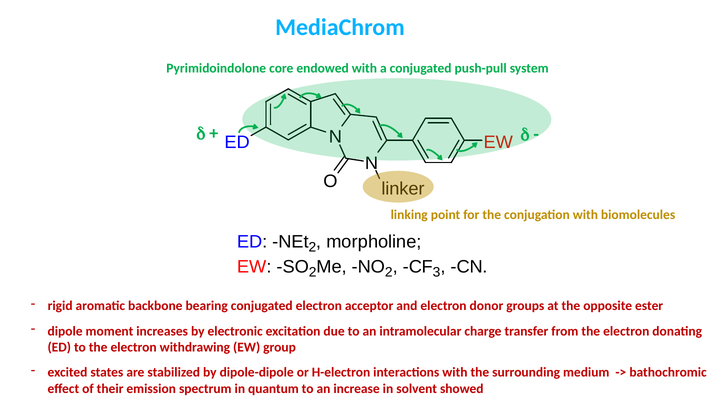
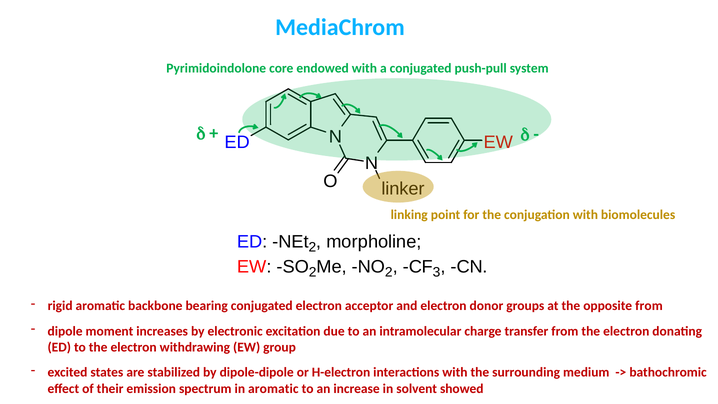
opposite ester: ester -> from (649, 306)
in quantum: quantum -> aromatic (273, 389)
